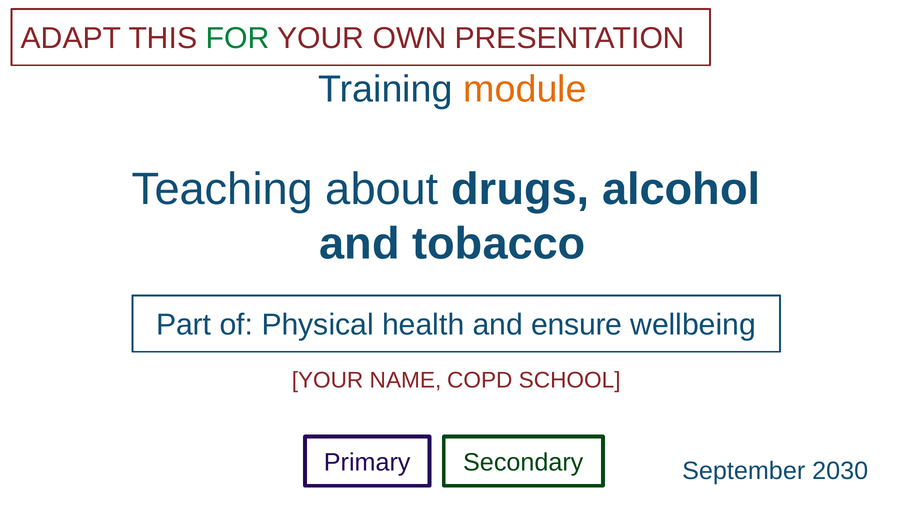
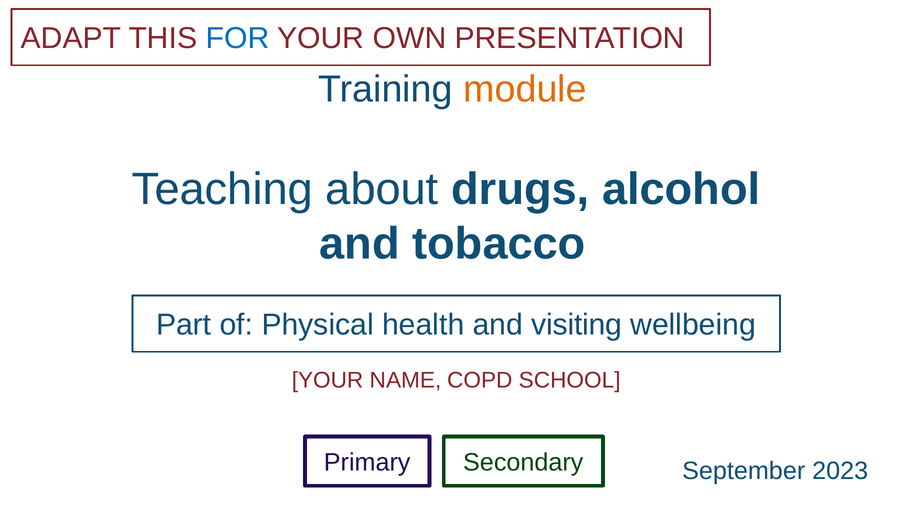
FOR colour: green -> blue (237, 38)
ensure: ensure -> visiting (577, 325)
2030: 2030 -> 2023 (840, 471)
